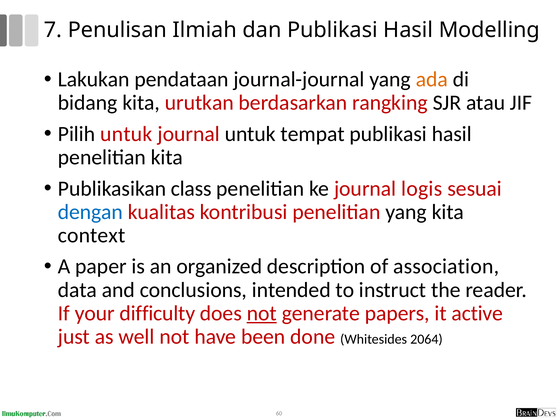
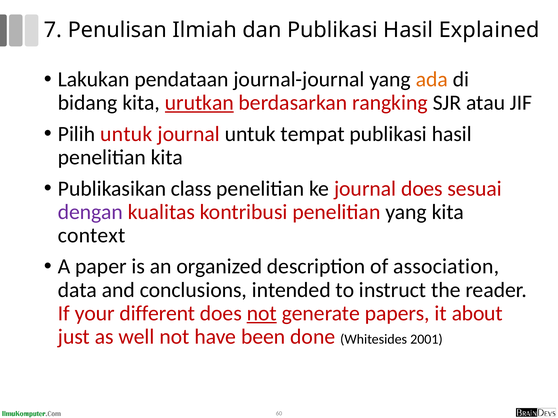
Modelling: Modelling -> Explained (489, 30)
urutkan underline: none -> present (199, 103)
journal logis: logis -> does (422, 189)
dengan colour: blue -> purple (90, 212)
difficulty: difficulty -> different (157, 314)
active: active -> about (477, 314)
2064: 2064 -> 2001 (426, 340)
